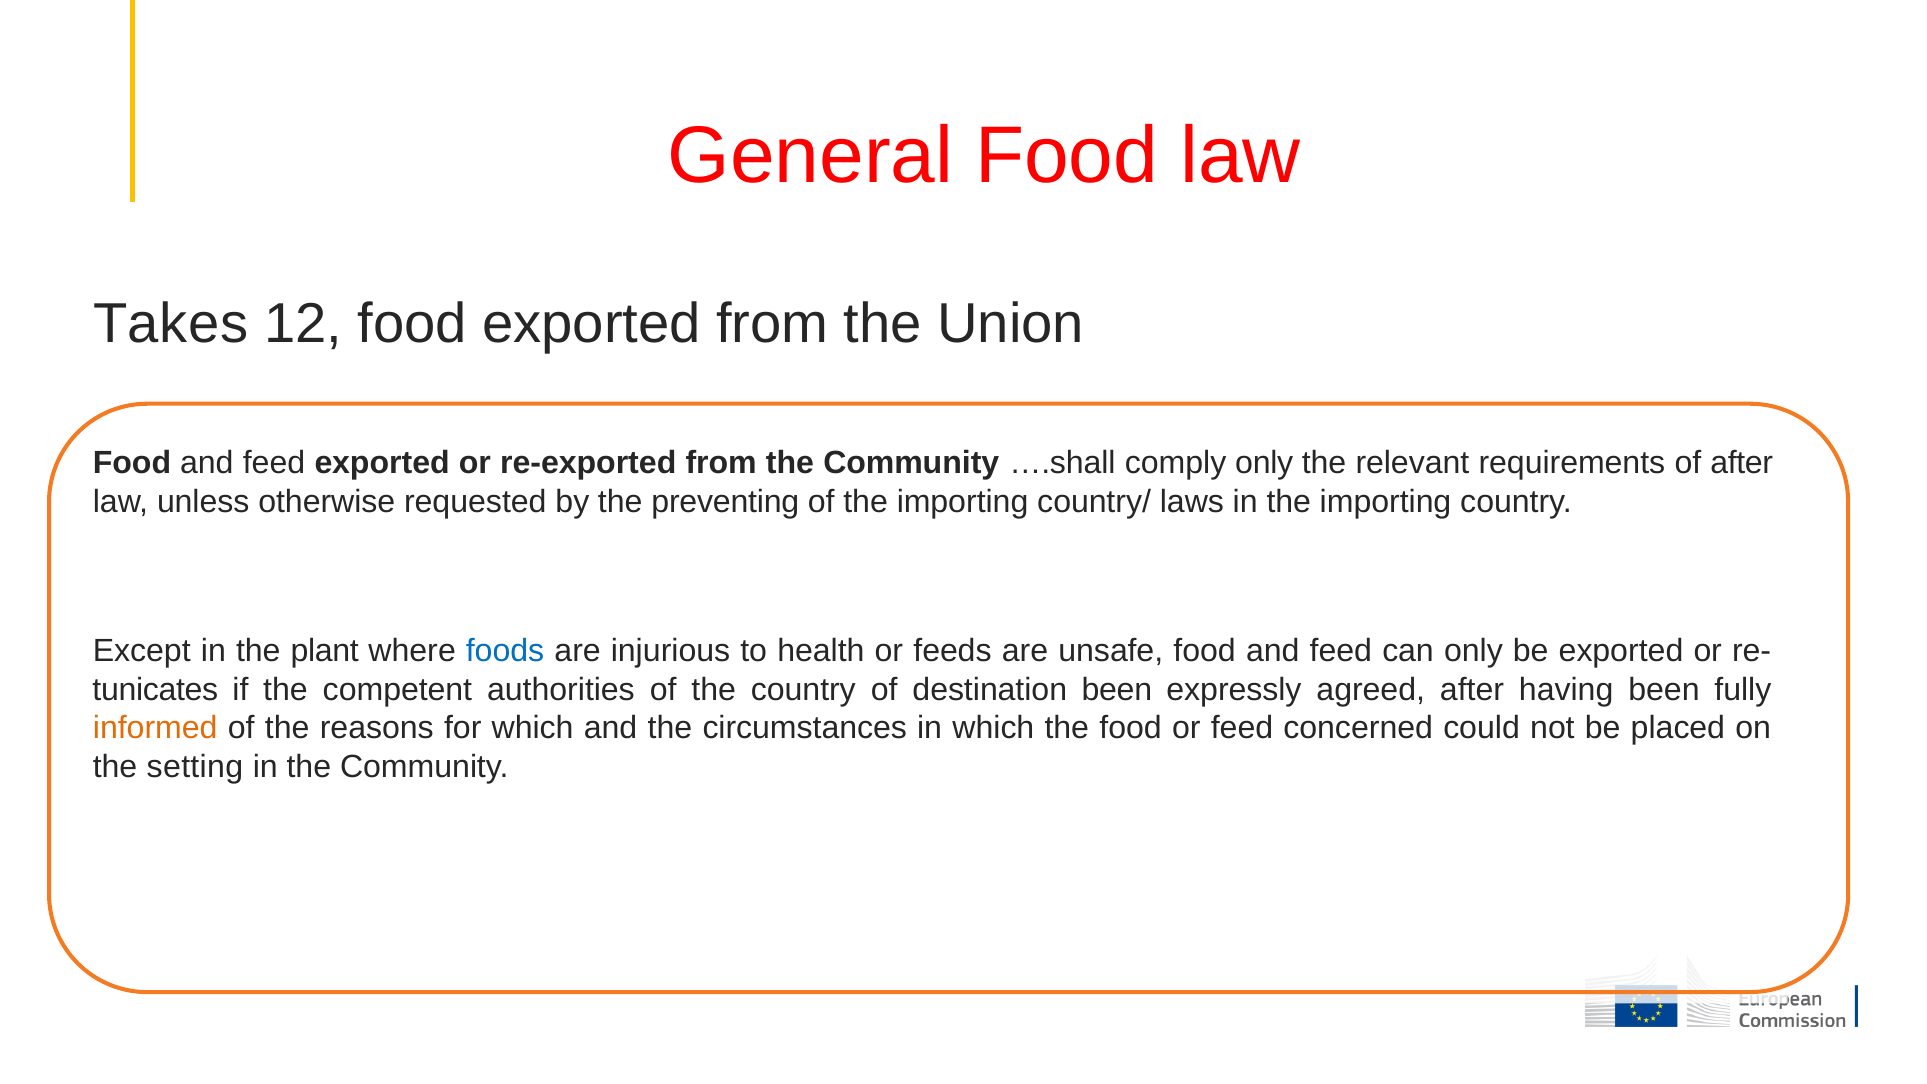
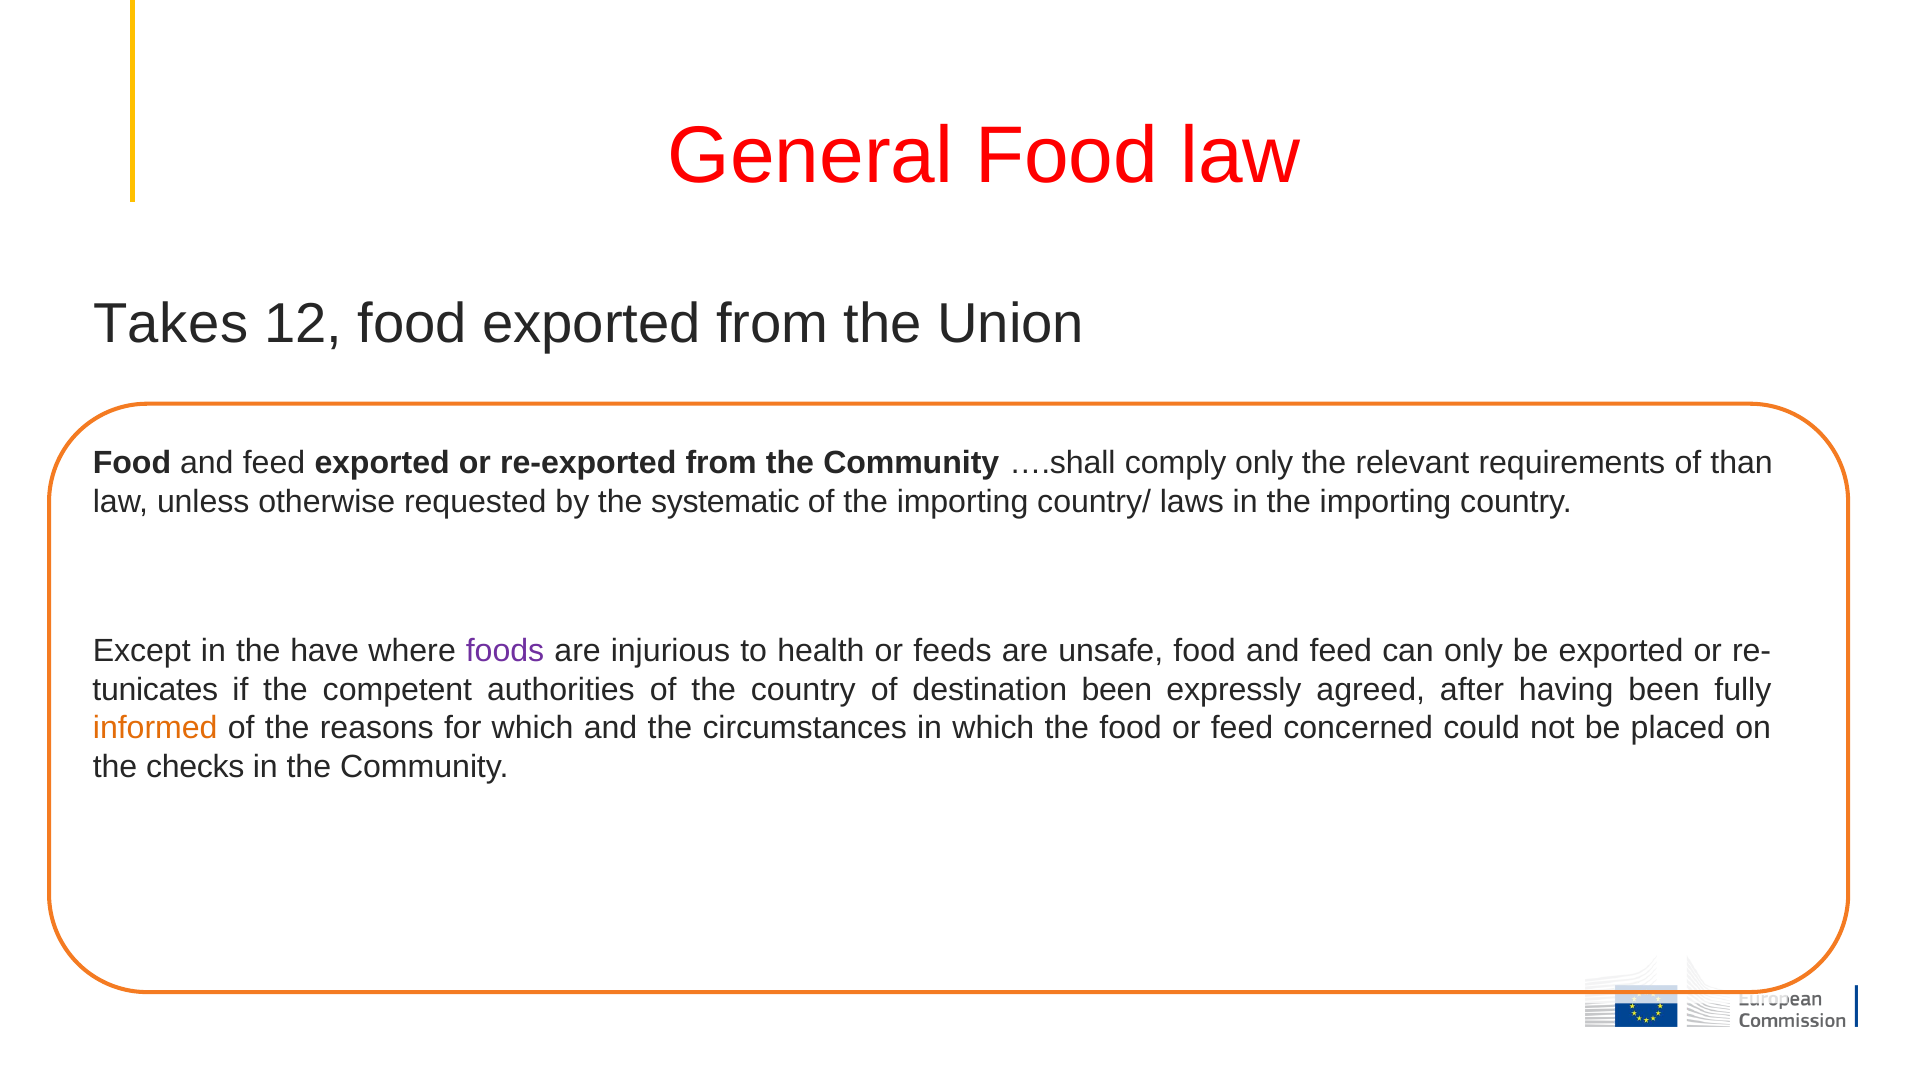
of after: after -> than (1742, 463)
preventing: preventing -> systematic (725, 502)
plant: plant -> have (325, 651)
foods colour: blue -> purple (505, 651)
setting: setting -> checks (195, 766)
